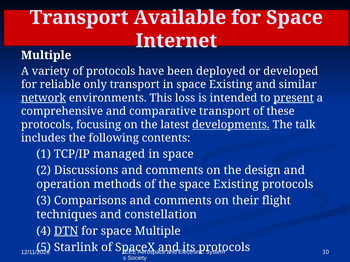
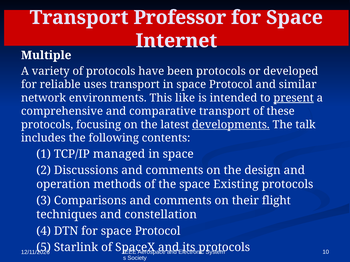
Available: Available -> Professor (180, 18)
been deployed: deployed -> protocols (221, 71)
only: only -> uses (95, 85)
in space Existing: Existing -> Protocol (231, 85)
network underline: present -> none (43, 98)
loss: loss -> like (185, 98)
DTN underline: present -> none (66, 231)
for space Multiple: Multiple -> Protocol (158, 231)
